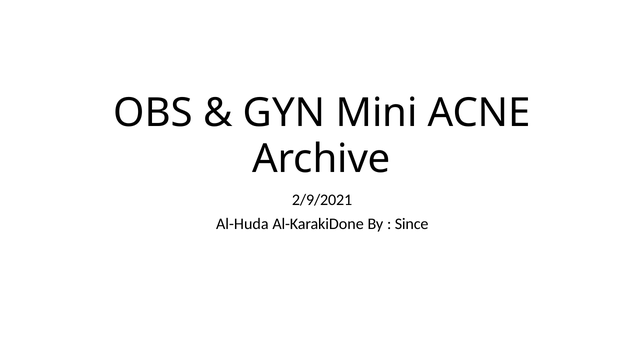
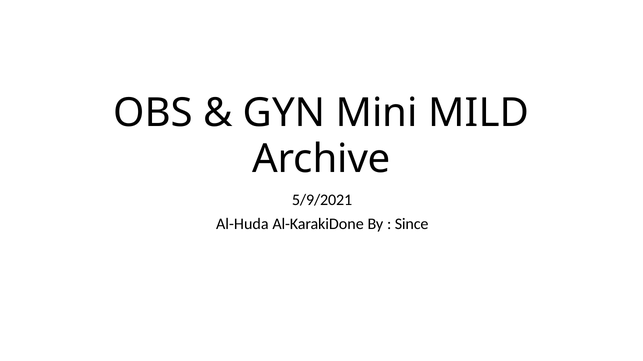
ACNE: ACNE -> MILD (479, 113)
2/9/2021: 2/9/2021 -> 5/9/2021 (322, 200)
